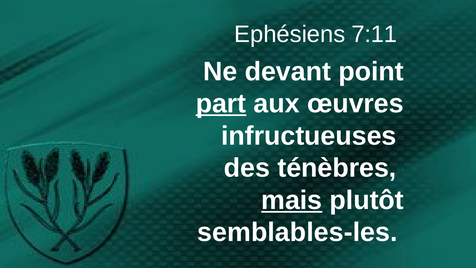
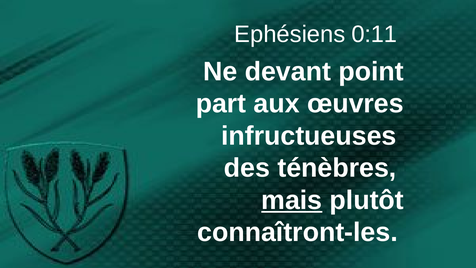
7:11: 7:11 -> 0:11 (374, 34)
part underline: present -> none (221, 104)
semblables-les: semblables-les -> connaîtront-les (297, 232)
